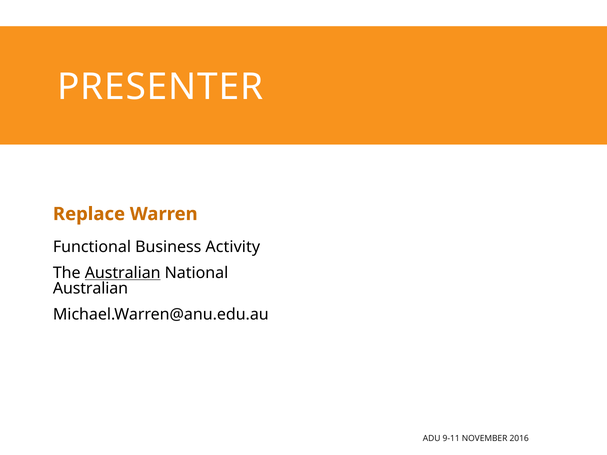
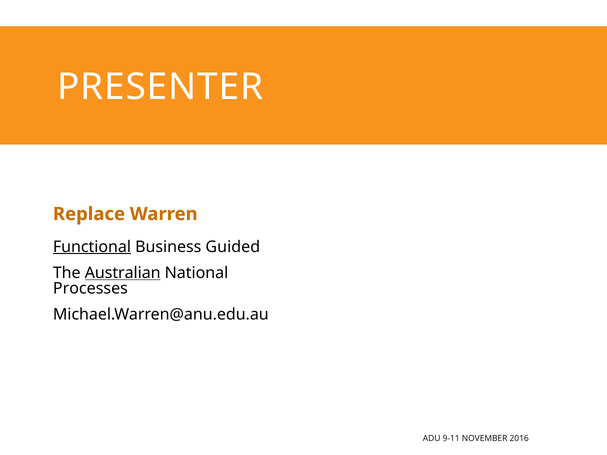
Functional underline: none -> present (92, 247)
Activity: Activity -> Guided (233, 247)
Australian: Australian -> Processes (90, 289)
